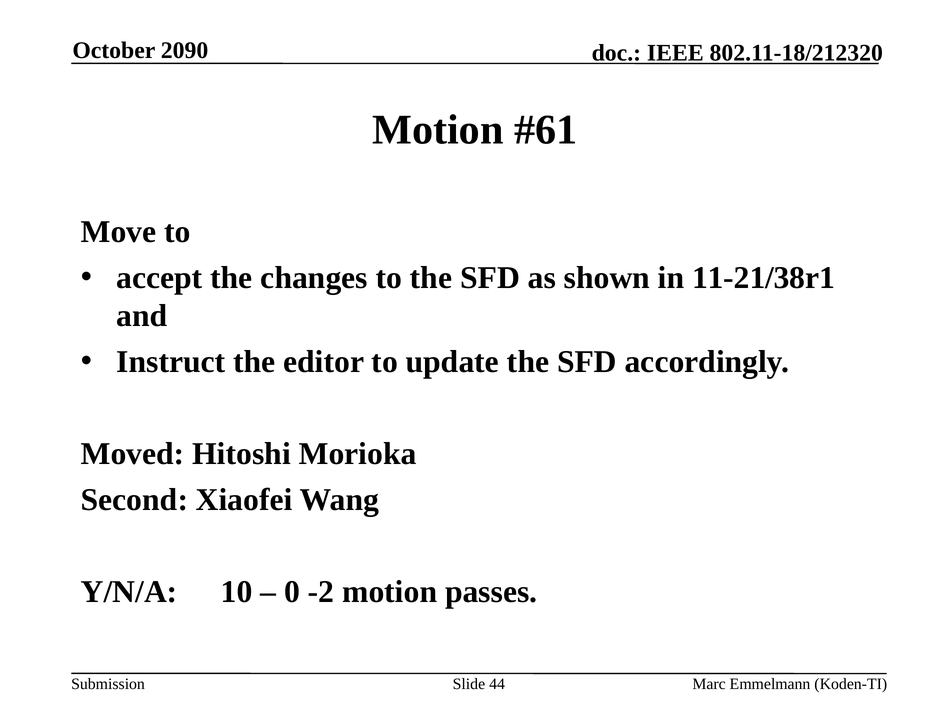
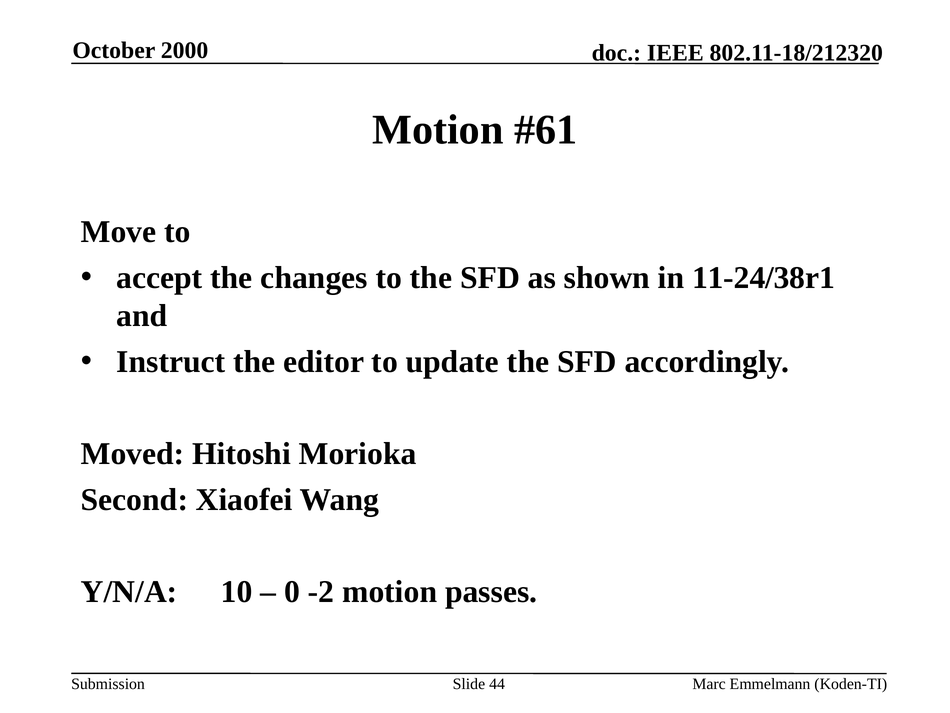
2090: 2090 -> 2000 (185, 50)
11-21/38r1: 11-21/38r1 -> 11-24/38r1 (764, 278)
